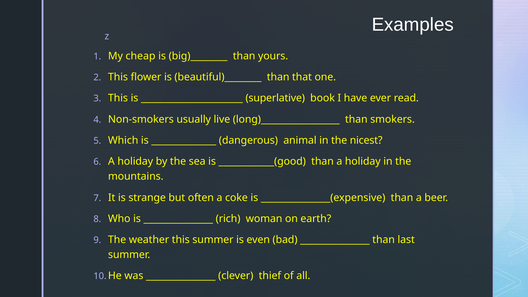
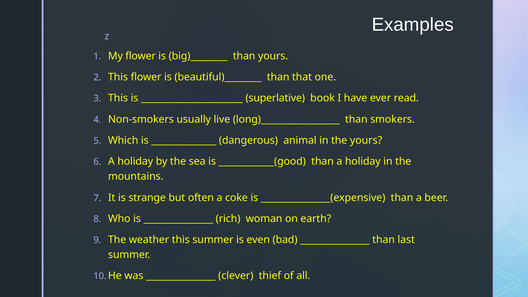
My cheap: cheap -> flower (141, 56)
the nicest: nicest -> yours (366, 140)
